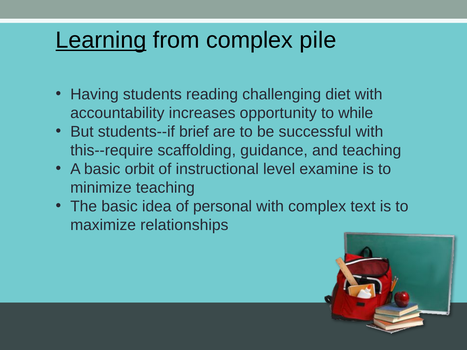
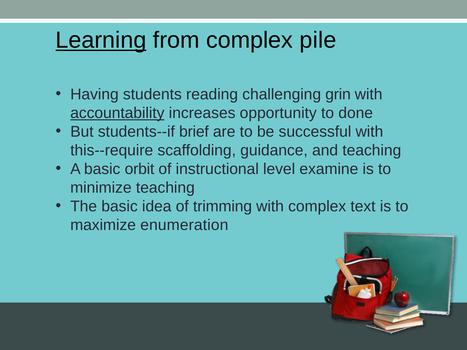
diet: diet -> grin (338, 94)
accountability underline: none -> present (117, 113)
while: while -> done (356, 113)
personal: personal -> trimming (223, 207)
relationships: relationships -> enumeration (184, 225)
